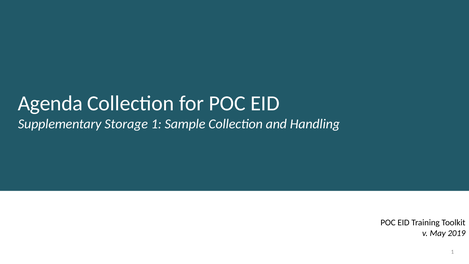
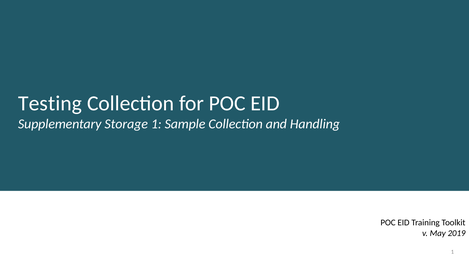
Agenda: Agenda -> Testing (50, 103)
